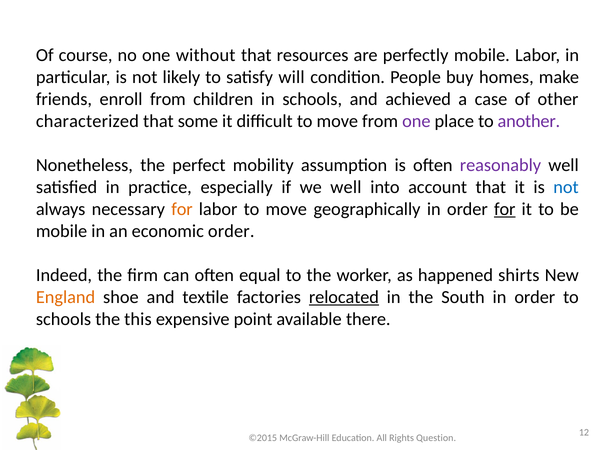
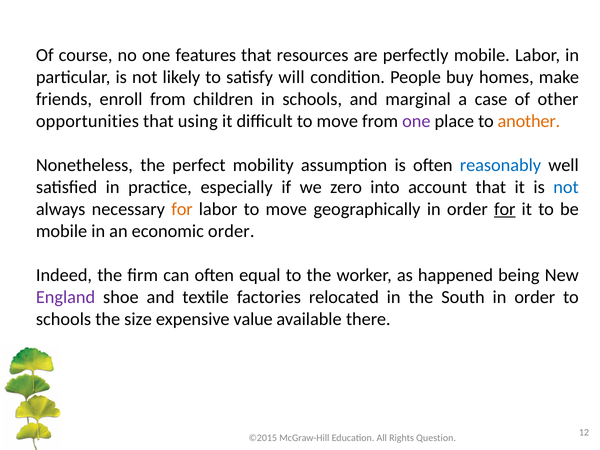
without: without -> features (206, 55)
achieved: achieved -> marginal (418, 99)
characterized: characterized -> opportunities (87, 121)
some: some -> using (198, 121)
another colour: purple -> orange (529, 121)
reasonably colour: purple -> blue (500, 165)
we well: well -> zero (346, 187)
shirts: shirts -> being (519, 275)
England colour: orange -> purple (66, 297)
relocated underline: present -> none (344, 297)
this: this -> size (138, 319)
point: point -> value (253, 319)
